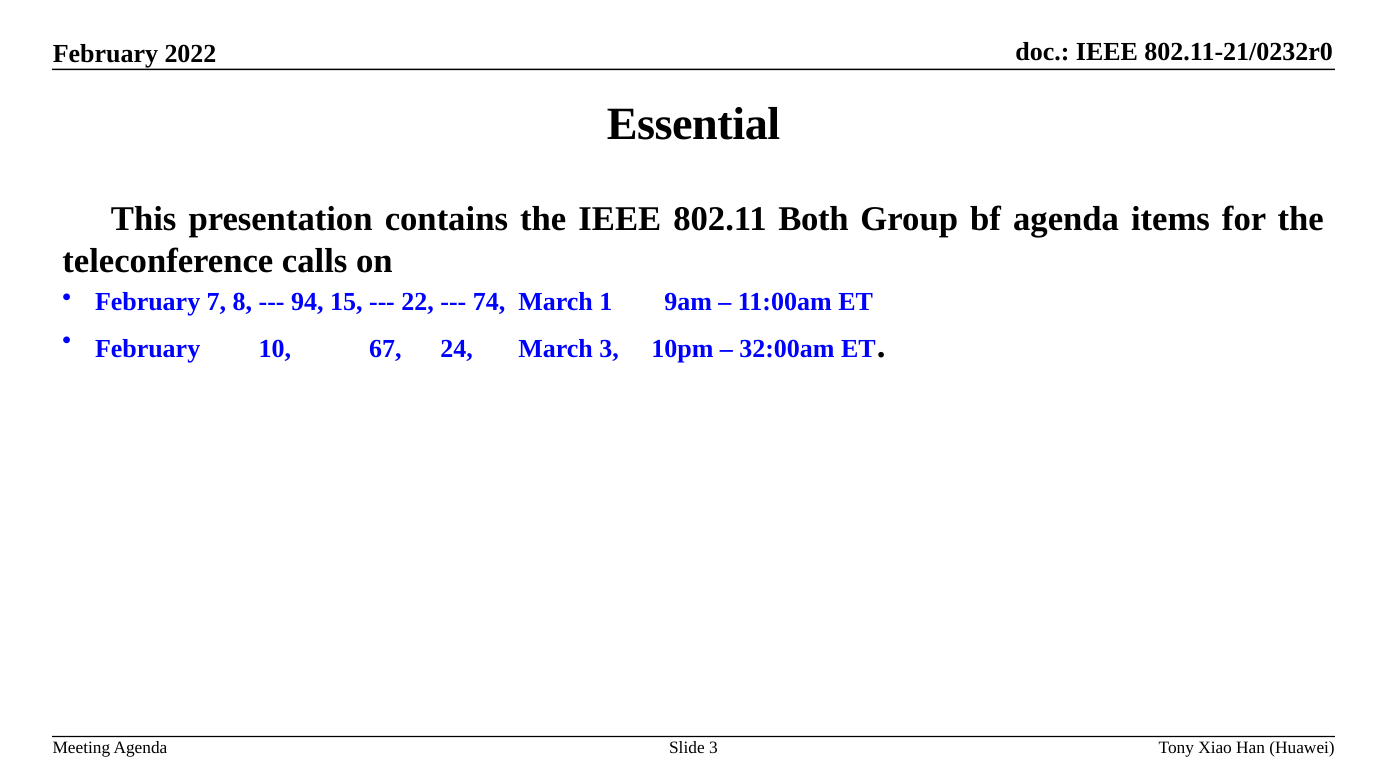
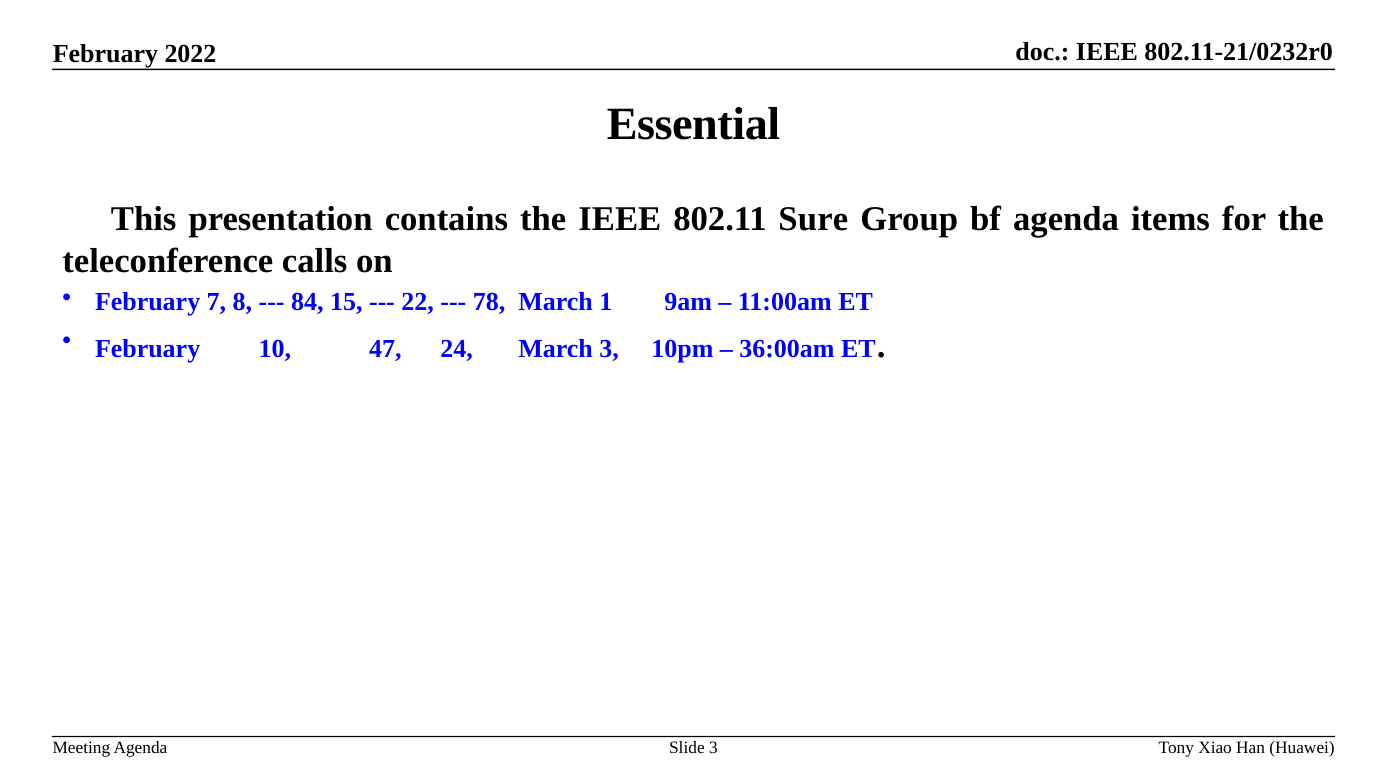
Both: Both -> Sure (813, 219)
94: 94 -> 84 (307, 302)
74: 74 -> 78 (489, 302)
67: 67 -> 47 (385, 349)
32:00am: 32:00am -> 36:00am (787, 349)
